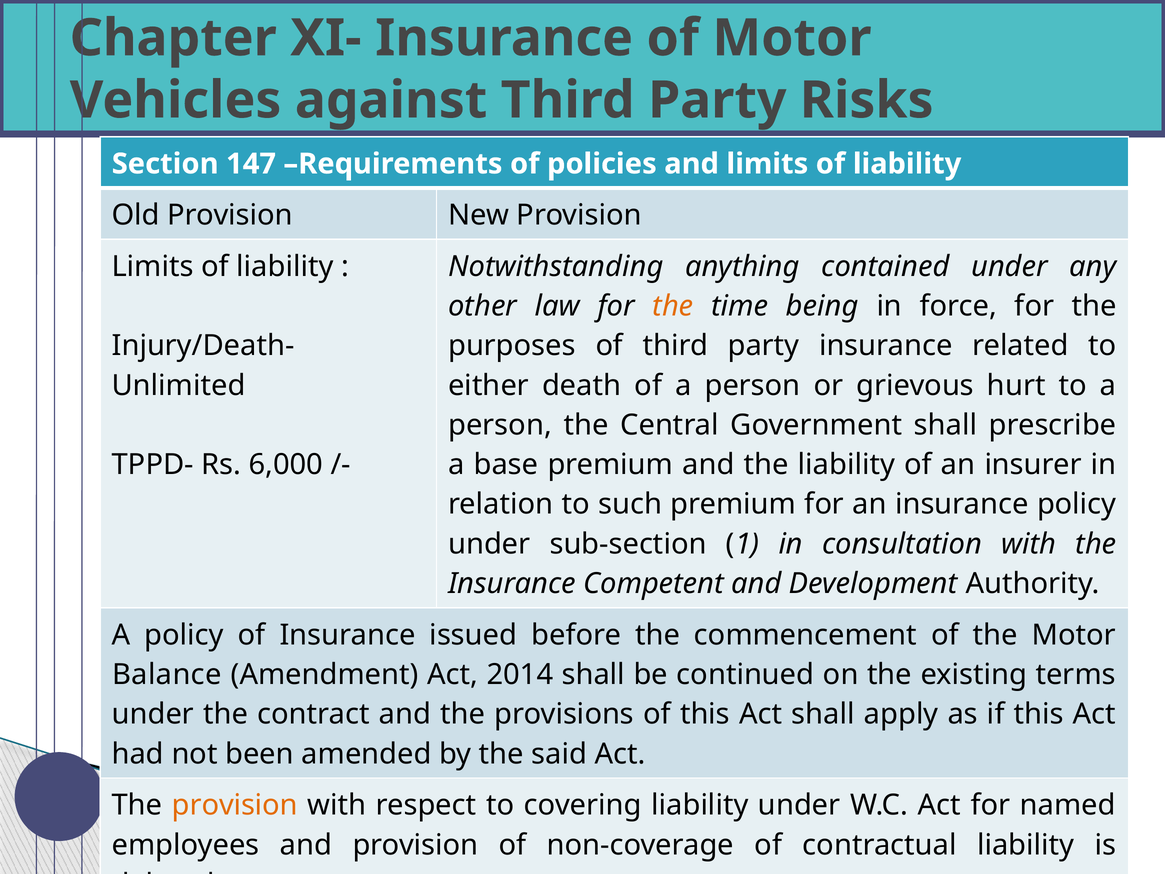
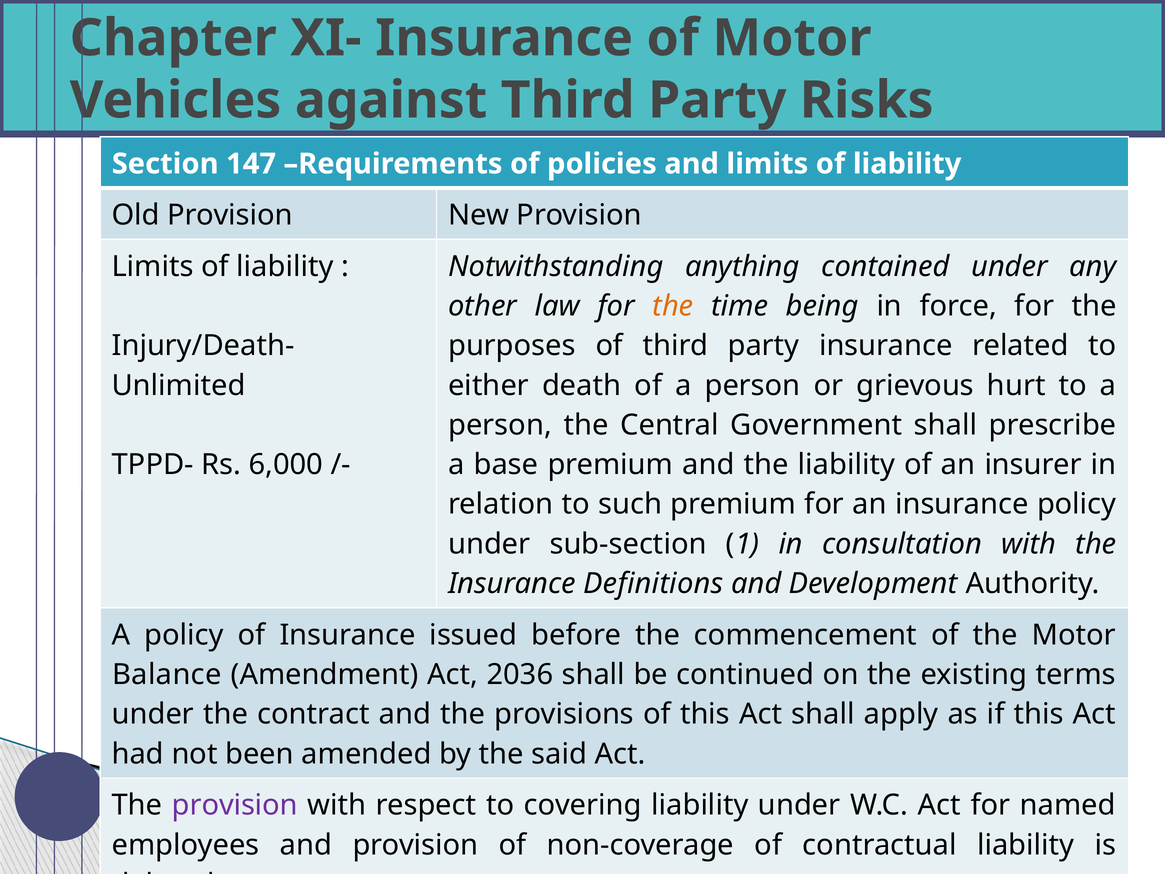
Competent: Competent -> Definitions (653, 583)
2014: 2014 -> 2036 (520, 674)
provision colour: orange -> purple (235, 805)
